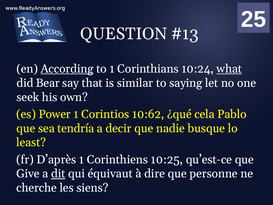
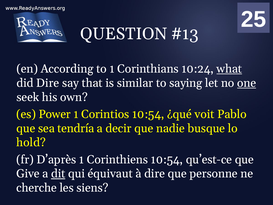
According underline: present -> none (67, 69)
did Bear: Bear -> Dire (48, 83)
one underline: none -> present (247, 83)
Corintios 10:62: 10:62 -> 10:54 (148, 114)
cela: cela -> voit (204, 114)
least: least -> hold (31, 142)
Corinthiens 10:25: 10:25 -> 10:54 (167, 159)
